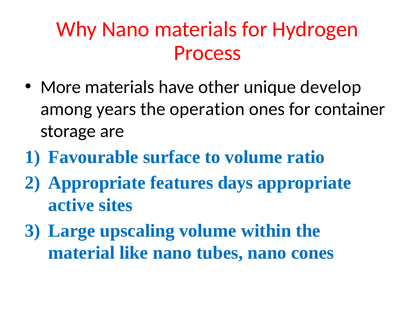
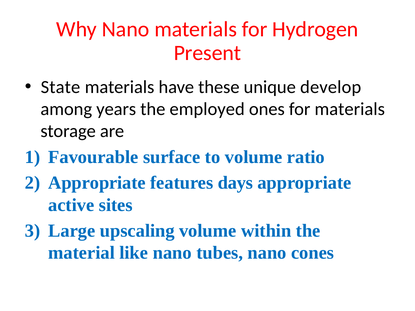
Process: Process -> Present (208, 53)
More: More -> State (60, 87)
other: other -> these (219, 87)
operation: operation -> employed (207, 109)
for container: container -> materials (350, 109)
